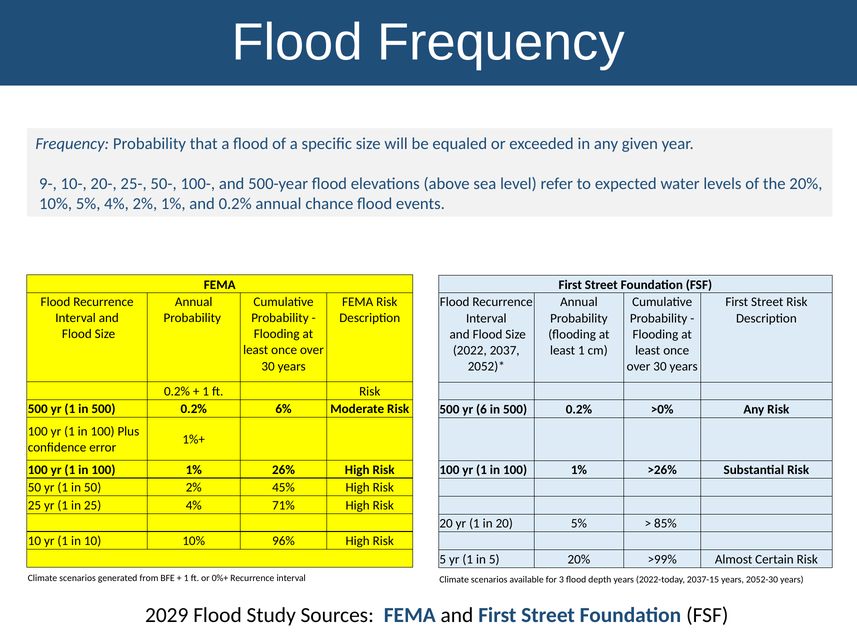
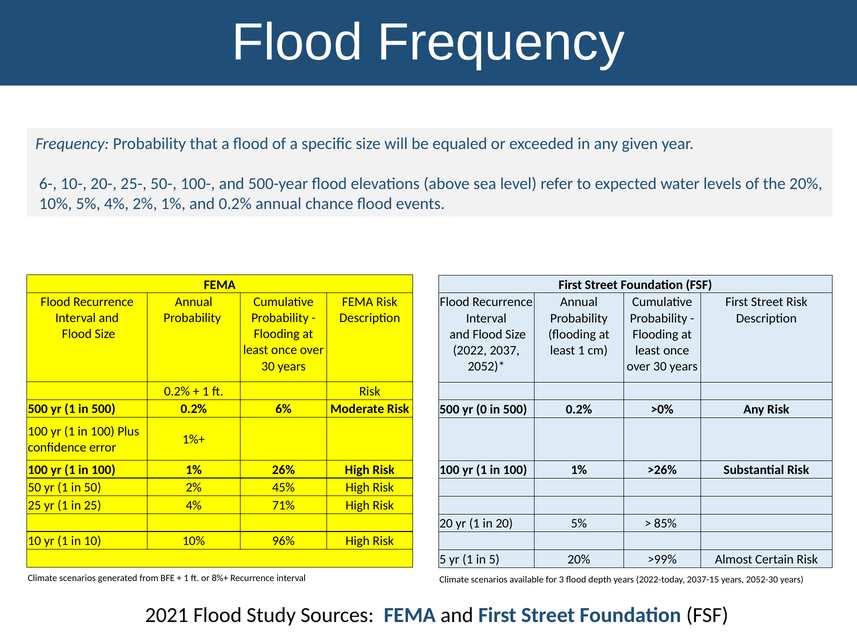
9-: 9- -> 6- (48, 184)
6: 6 -> 0 (481, 410)
0%+: 0%+ -> 8%+ (220, 579)
2029: 2029 -> 2021 (167, 616)
